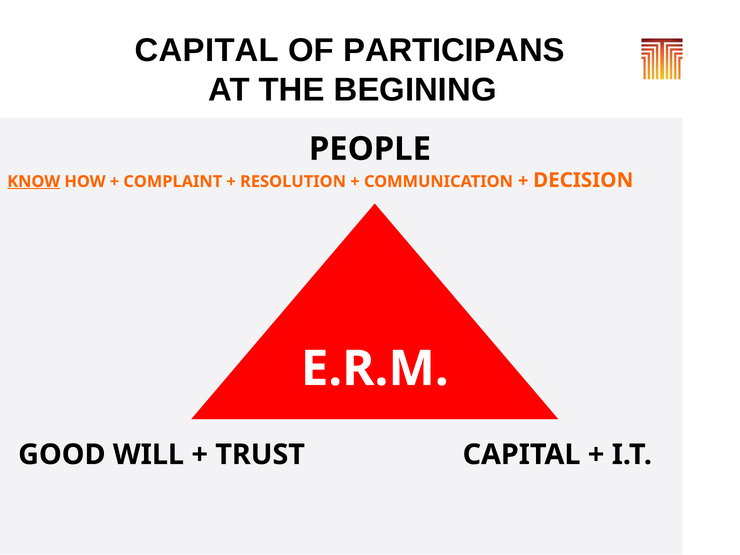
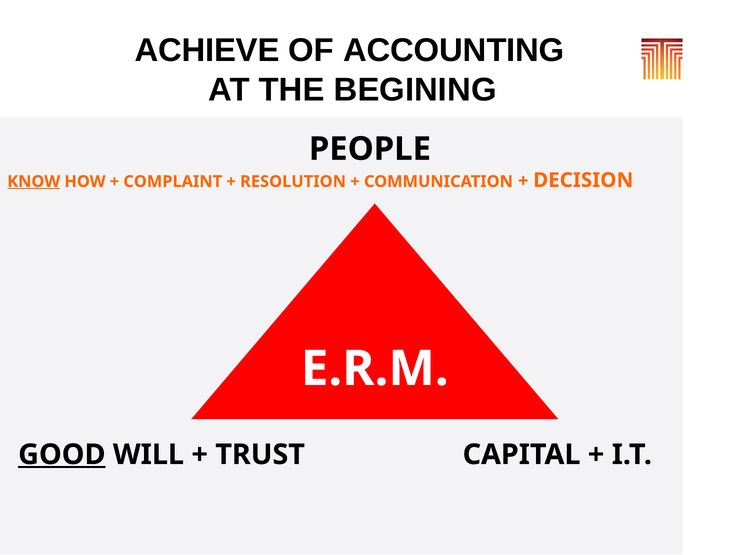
CAPITAL: CAPITAL -> ACHIEVE (207, 50)
PARTICIPANS: PARTICIPANS -> ACCOUNTING (454, 50)
GOOD underline: none -> present (62, 455)
